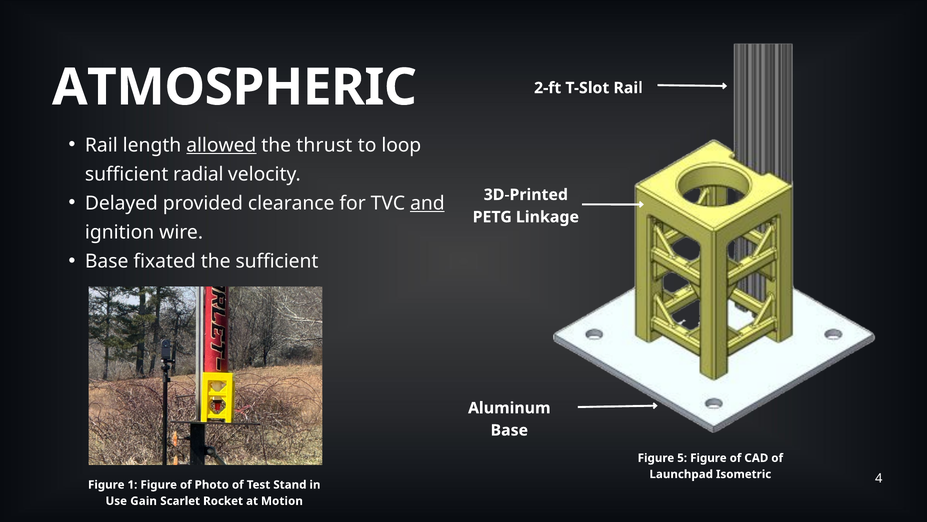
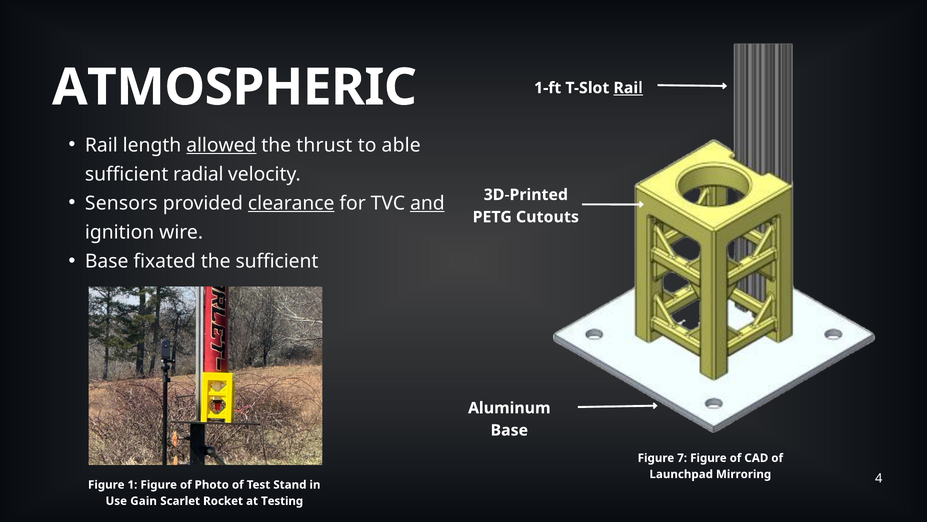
2-ft: 2-ft -> 1-ft (548, 88)
Rail underline: none -> present (628, 88)
loop: loop -> able (401, 145)
Delayed: Delayed -> Sensors (121, 203)
clearance underline: none -> present (291, 203)
Linkage: Linkage -> Cutouts (547, 217)
5: 5 -> 7 (682, 458)
Isometric: Isometric -> Mirroring (744, 474)
Motion: Motion -> Testing (282, 501)
